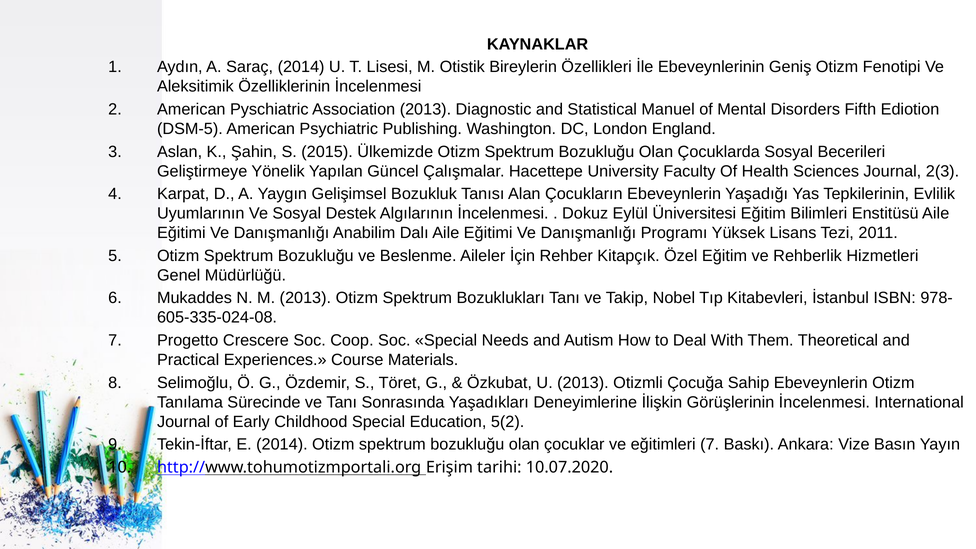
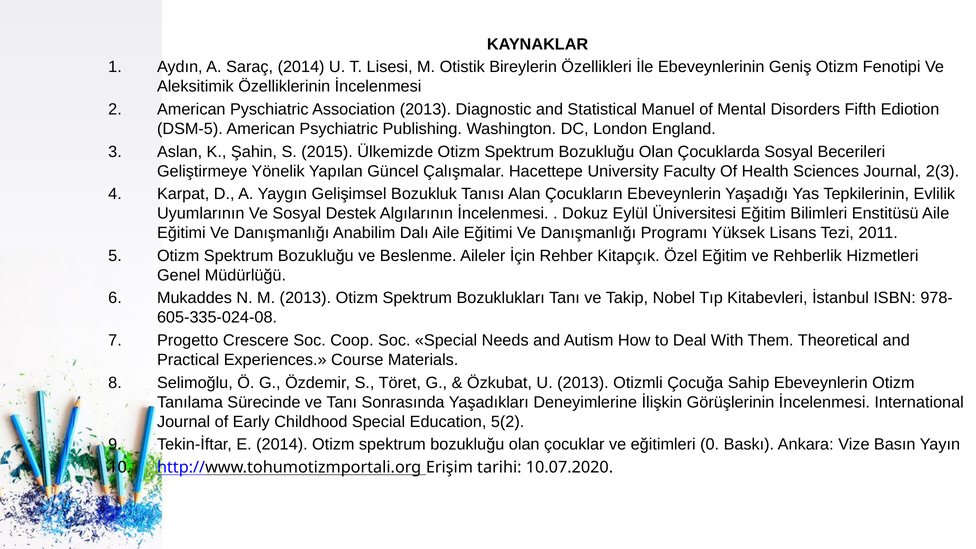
eğitimleri 7: 7 -> 0 (710, 445)
